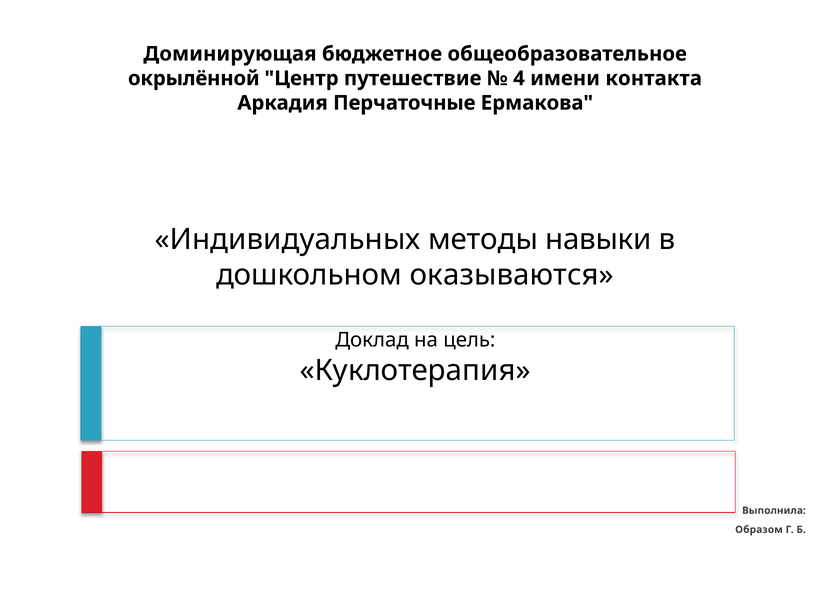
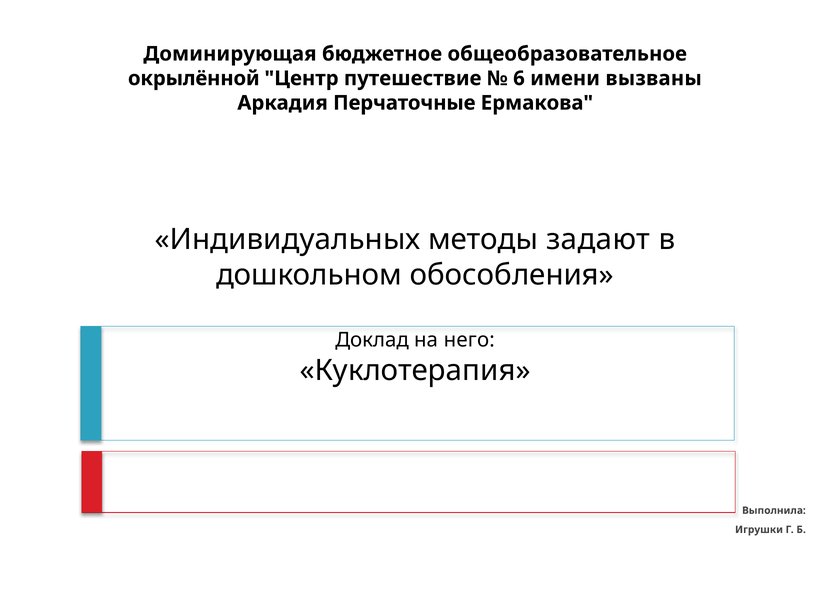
4: 4 -> 6 (519, 78)
контакта: контакта -> вызваны (654, 78)
навыки: навыки -> задают (598, 240)
оказываются: оказываются -> обособления (512, 275)
цель: цель -> него (469, 340)
Образом: Образом -> Игрушки (759, 529)
